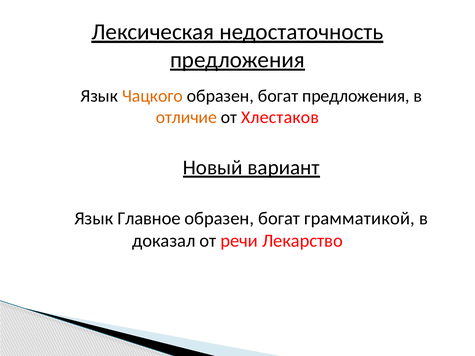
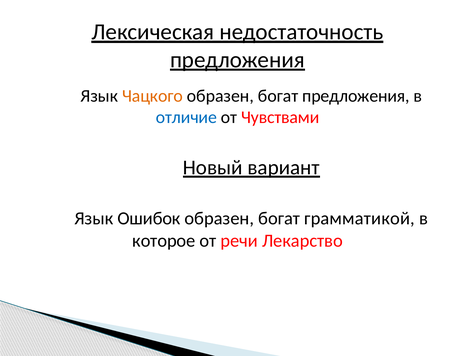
отличие colour: orange -> blue (186, 117)
Хлестаков: Хлестаков -> Чувствами (280, 117)
Главное: Главное -> Ошибок (149, 219)
доказал: доказал -> которое (164, 241)
